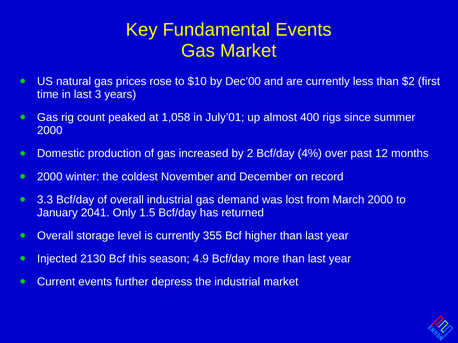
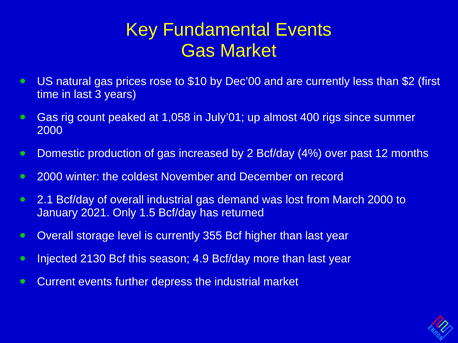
3.3: 3.3 -> 2.1 (45, 200)
2041: 2041 -> 2021 (95, 213)
